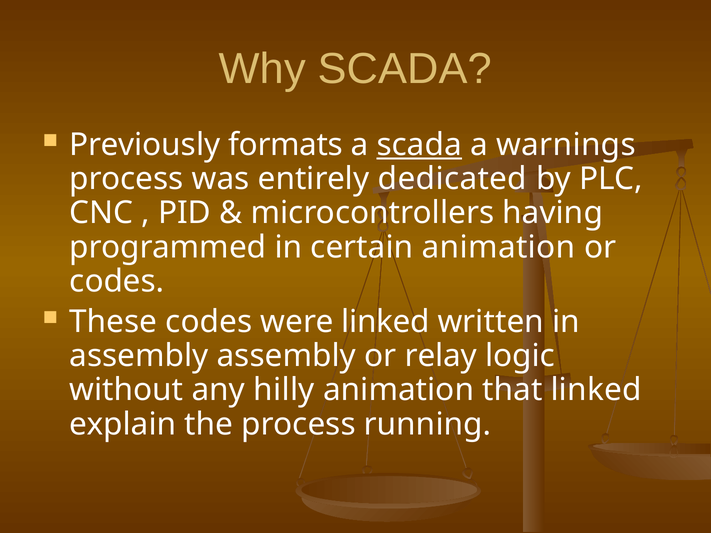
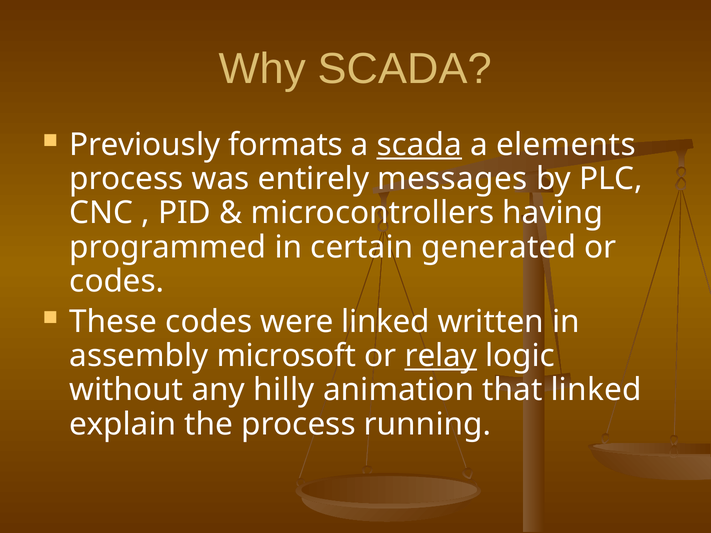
warnings: warnings -> elements (566, 145)
dedicated: dedicated -> messages (452, 179)
certain animation: animation -> generated (499, 247)
assembly assembly: assembly -> microsoft (286, 356)
relay underline: none -> present (441, 356)
